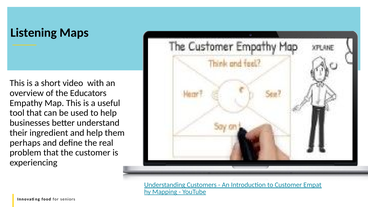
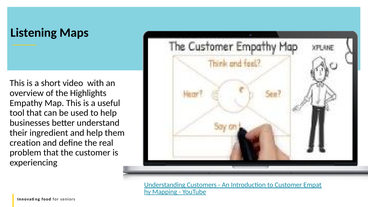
Educators: Educators -> Highlights (88, 93)
perhaps: perhaps -> creation (25, 143)
